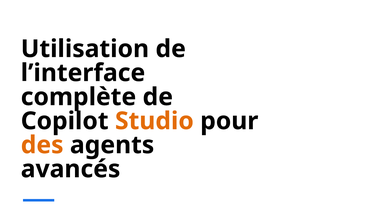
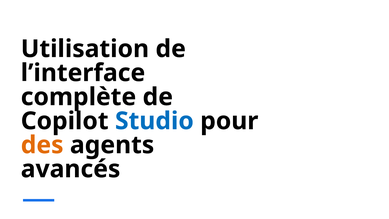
Studio colour: orange -> blue (154, 121)
